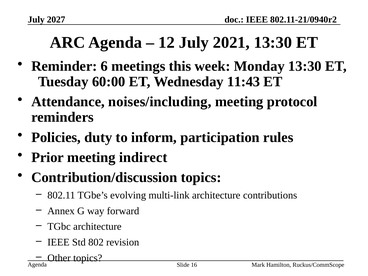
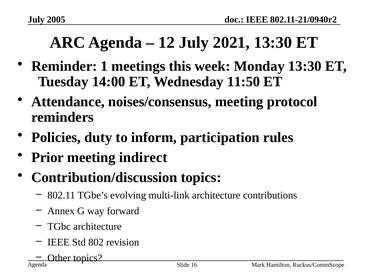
2027: 2027 -> 2005 (56, 20)
6: 6 -> 1 (104, 66)
60:00: 60:00 -> 14:00 (109, 82)
11:43: 11:43 -> 11:50 (244, 82)
noises/including: noises/including -> noises/consensus (160, 102)
